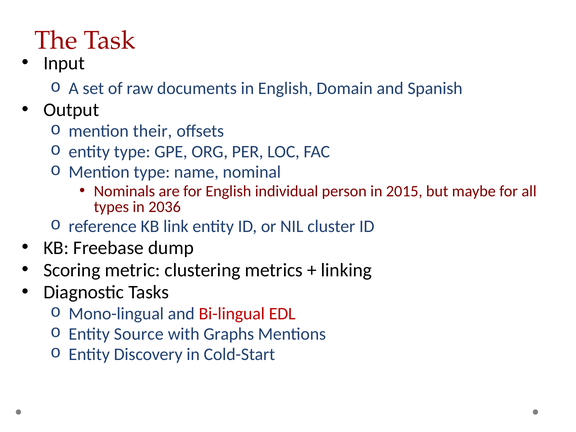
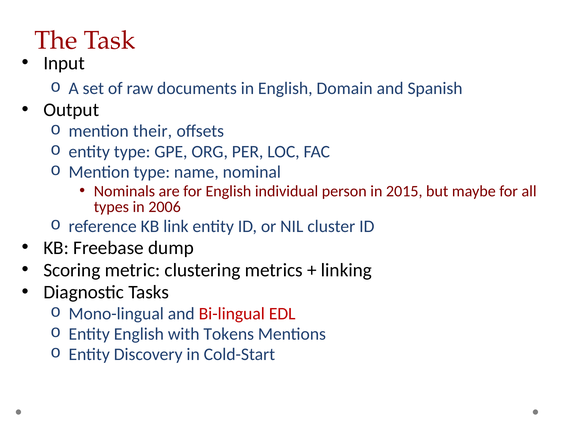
2036: 2036 -> 2006 (165, 207)
Entity Source: Source -> English (139, 334)
Graphs: Graphs -> Tokens (229, 334)
